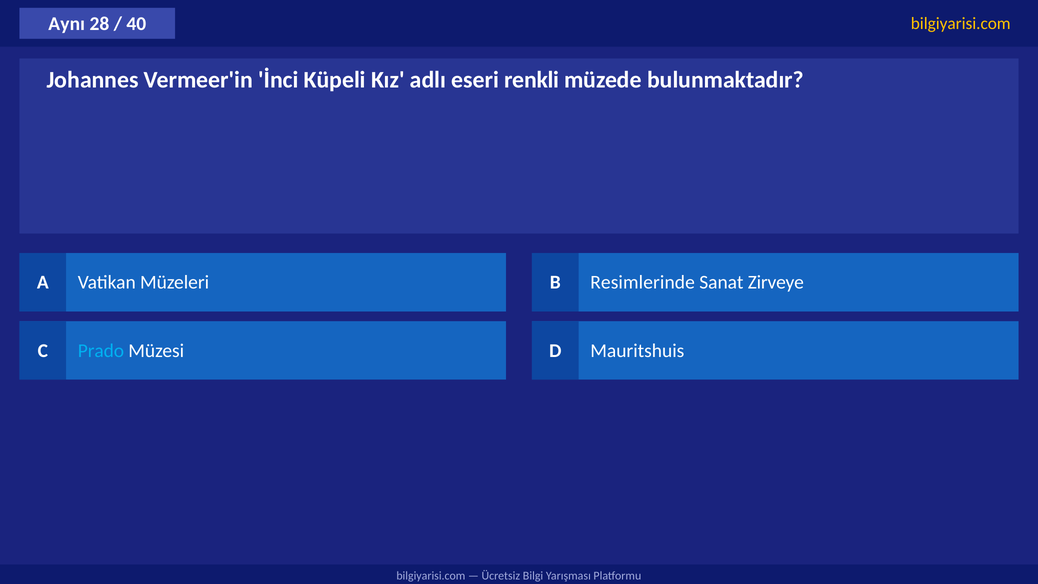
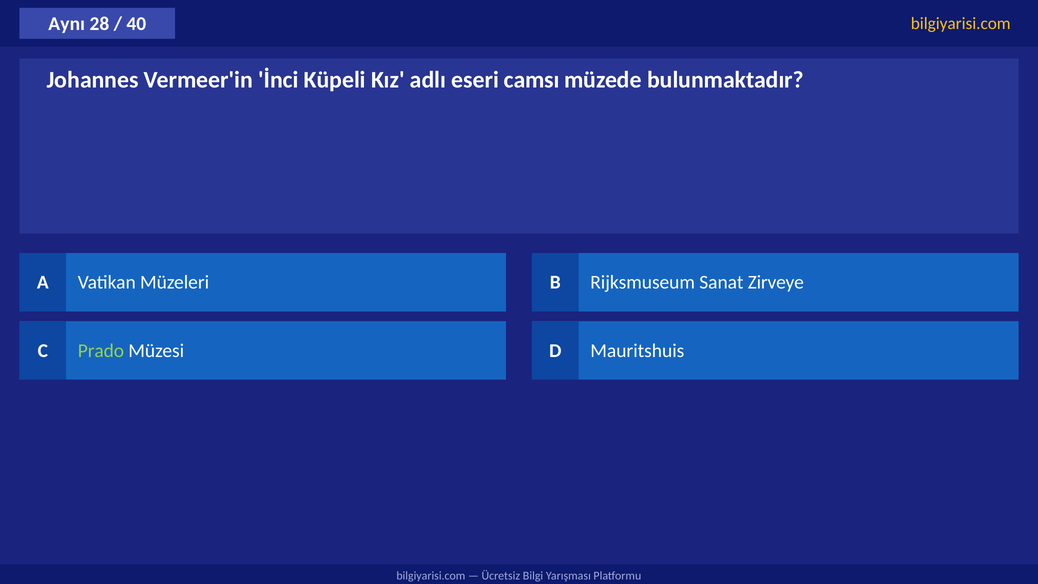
renkli: renkli -> camsı (532, 80)
Resimlerinde: Resimlerinde -> Rijksmuseum (643, 282)
Prado colour: light blue -> light green (101, 351)
